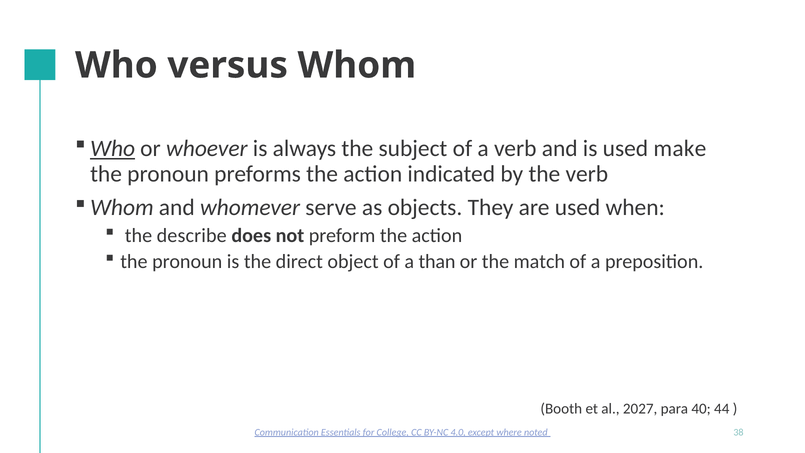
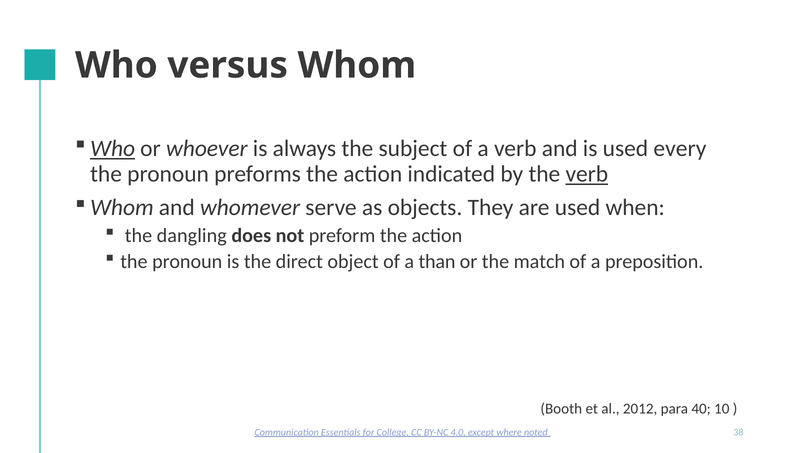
make: make -> every (680, 149)
verb underline: none -> present (587, 174)
describe: describe -> dangling (192, 235)
2027: 2027 -> 2012 (640, 408)
44: 44 -> 10 (722, 408)
